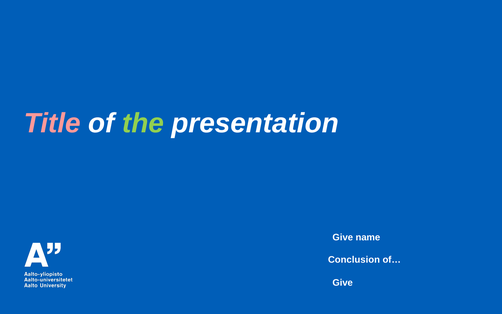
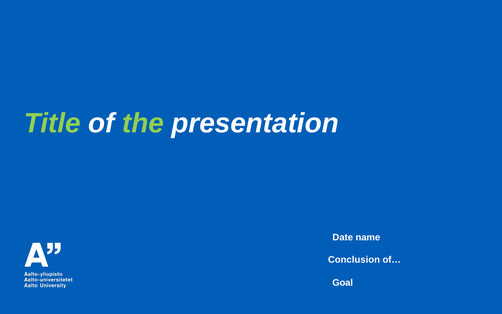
Title colour: pink -> light green (52, 123)
Give: Give -> Date (343, 237)
Give: Give -> Goal (343, 283)
